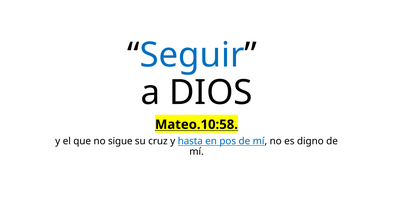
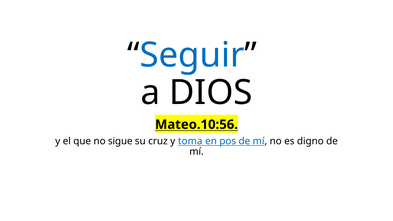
Mateo.10:58: Mateo.10:58 -> Mateo.10:56 (196, 125)
hasta: hasta -> toma (190, 141)
